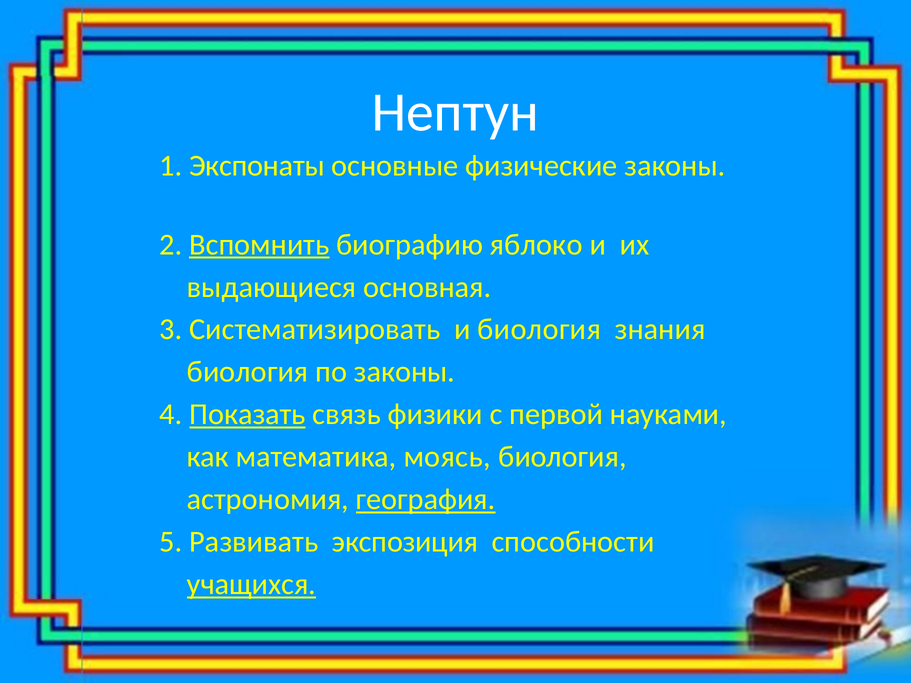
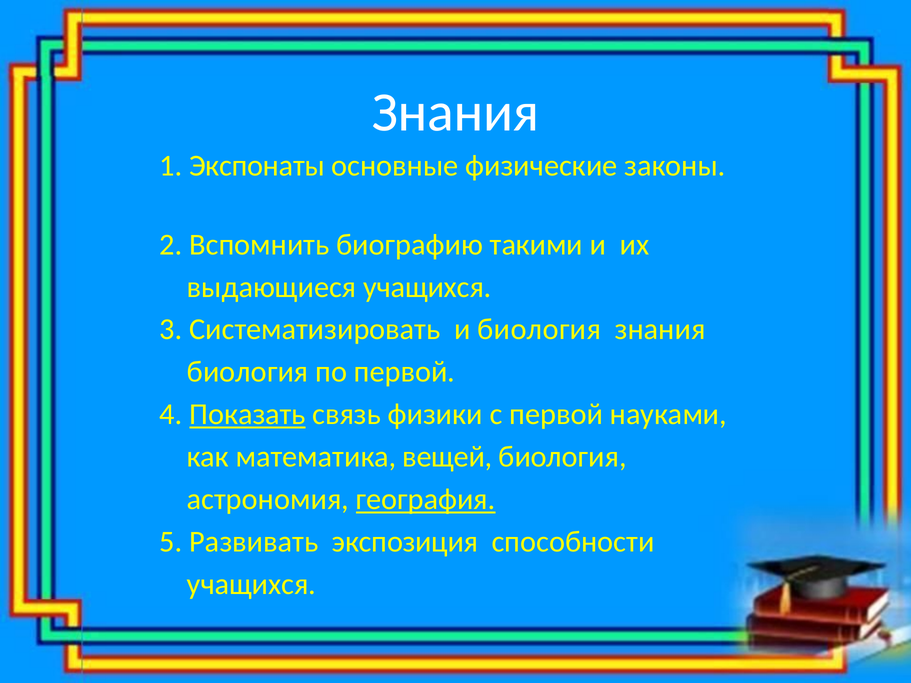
Нептун: Нептун -> Знания (456, 112)
Вспомнить underline: present -> none (259, 245)
яблоко: яблоко -> такими (536, 245)
выдающиеся основная: основная -> учащихся (427, 287)
по законы: законы -> первой (404, 372)
моясь: моясь -> вещей (447, 457)
учащихся underline: present -> none (251, 585)
